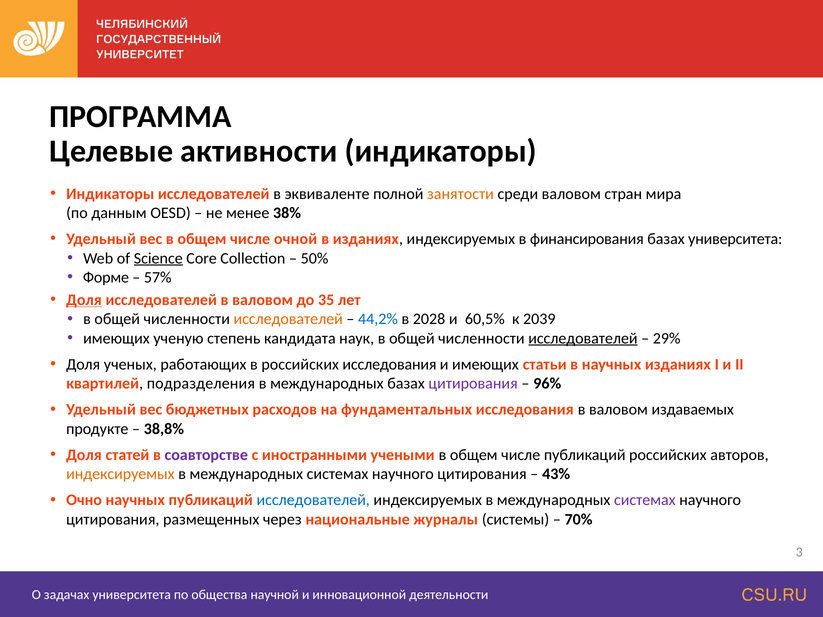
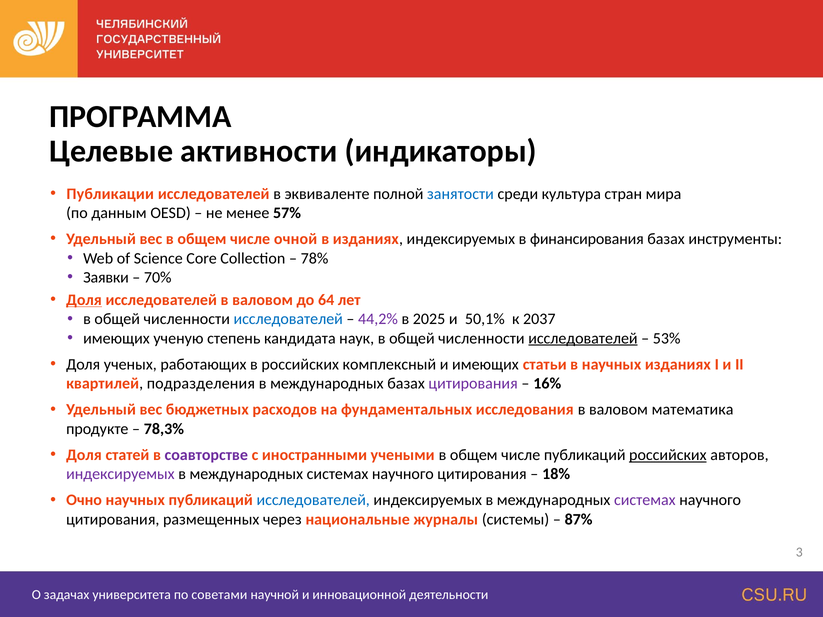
Индикаторы: Индикаторы -> Публикации (110, 194)
занятости colour: orange -> blue (460, 194)
среди валовом: валовом -> культура (571, 194)
38%: 38% -> 57% (287, 213)
базах университета: университета -> инструменты (735, 239)
Science underline: present -> none (158, 258)
50%: 50% -> 78% (315, 258)
Форме: Форме -> Заявки (106, 278)
57%: 57% -> 70% (158, 278)
35: 35 -> 64 (326, 300)
исследователей colour: orange -> blue (288, 319)
44,2% colour: blue -> purple (378, 319)
2028: 2028 -> 2025 (429, 319)
60,5%: 60,5% -> 50,1% (485, 319)
2039: 2039 -> 2037 (539, 319)
29%: 29% -> 53% (667, 338)
российских исследования: исследования -> комплексный (389, 365)
96%: 96% -> 16% (547, 384)
издаваемых: издаваемых -> математика (693, 410)
38,8%: 38,8% -> 78,3% (164, 429)
российских underline: none -> present (668, 455)
индексируемых colour: orange -> purple (120, 474)
43%: 43% -> 18% (556, 474)
70%: 70% -> 87% (579, 520)
общества: общества -> советами (219, 595)
